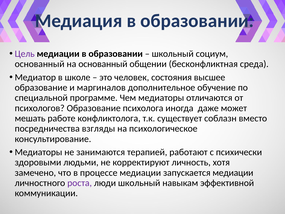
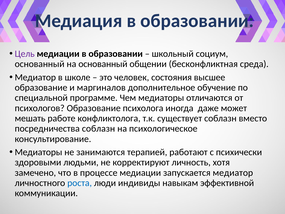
посредничества взгляды: взгляды -> соблазн (98, 128)
запускается медиации: медиации -> медиатор (233, 172)
роста colour: purple -> blue (80, 183)
люди школьный: школьный -> индивиды (139, 183)
